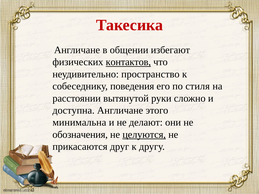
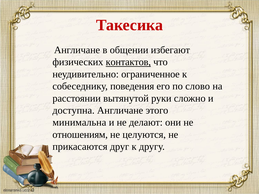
пространство: пространство -> ограниченное (150, 74)
стиля: стиля -> слово (198, 86)
обозначения: обозначения -> отношениям (80, 135)
целуются underline: present -> none (144, 135)
